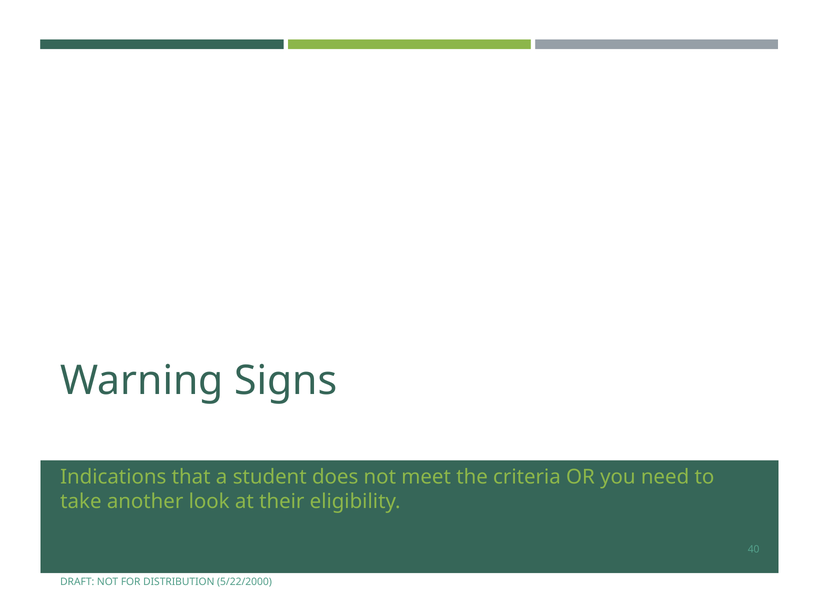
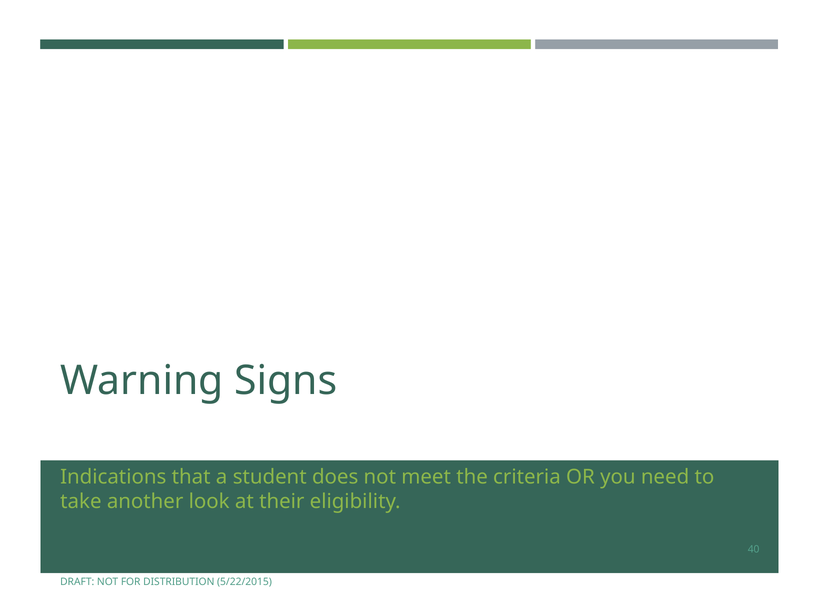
5/22/2000: 5/22/2000 -> 5/22/2015 (244, 582)
